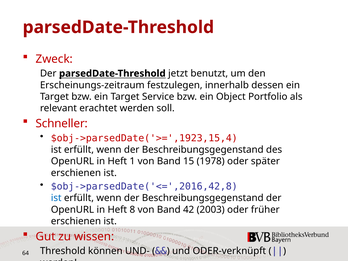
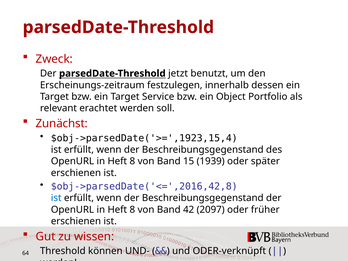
Schneller: Schneller -> Zunächst (62, 124)
$obj->parsedDate('>=',1923,15,4 colour: red -> black (144, 138)
1: 1 -> 8 (132, 161)
1978: 1978 -> 1939 (211, 161)
2003: 2003 -> 2097 (211, 210)
